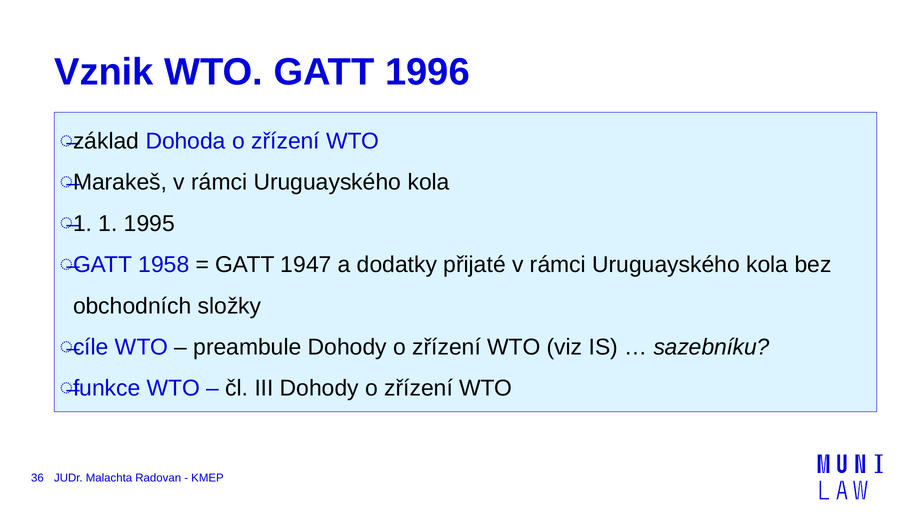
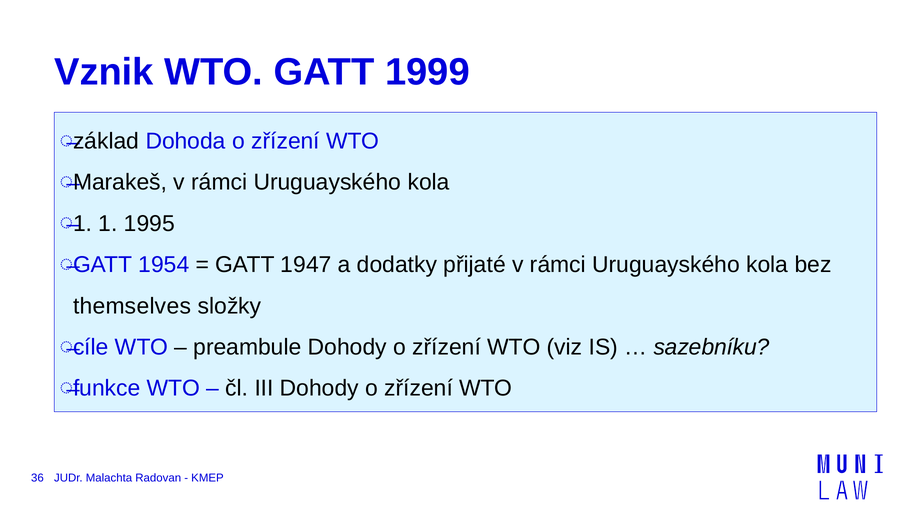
1996: 1996 -> 1999 (427, 72)
1958: 1958 -> 1954 (164, 265)
obchodních: obchodních -> themselves (132, 306)
